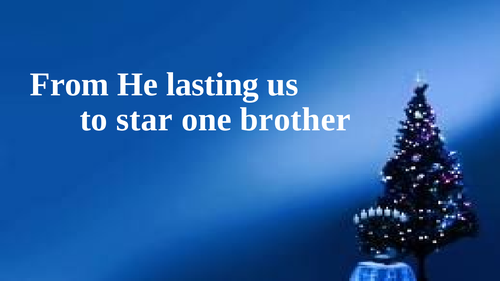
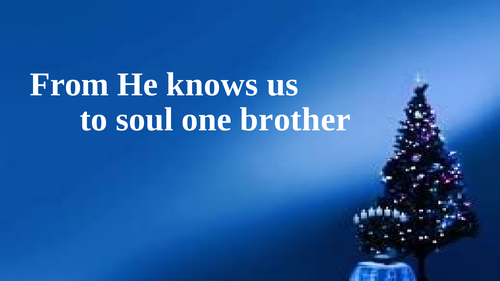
lasting: lasting -> knows (212, 84)
star: star -> soul (145, 120)
